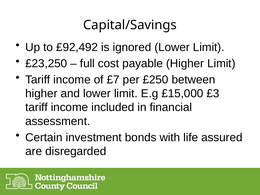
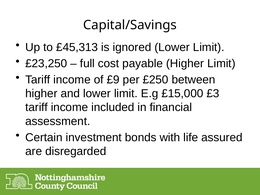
£92,492: £92,492 -> £45,313 (77, 47)
£7: £7 -> £9 (113, 80)
